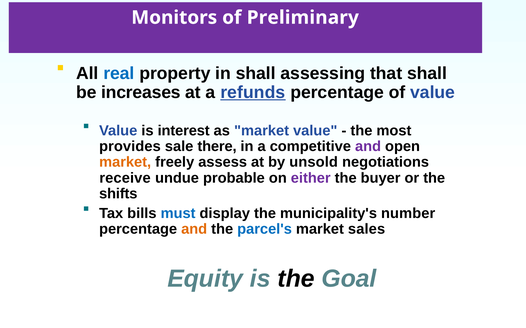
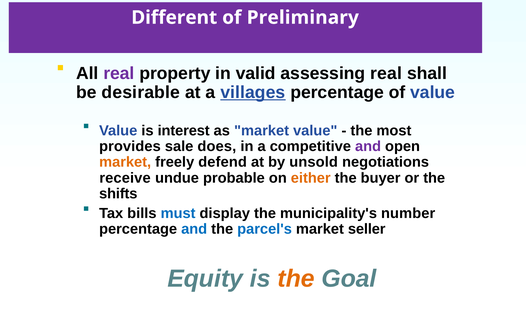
Monitors: Monitors -> Different (174, 18)
real colour: blue -> purple (119, 74)
in shall: shall -> valid (256, 74)
assessing that: that -> real (386, 74)
increases: increases -> desirable (141, 92)
refunds: refunds -> villages (253, 92)
there: there -> does (217, 147)
assess: assess -> defend (223, 162)
either colour: purple -> orange (311, 178)
and colour: orange -> blue (194, 230)
sales: sales -> seller (367, 230)
the colour: black -> orange (296, 279)
